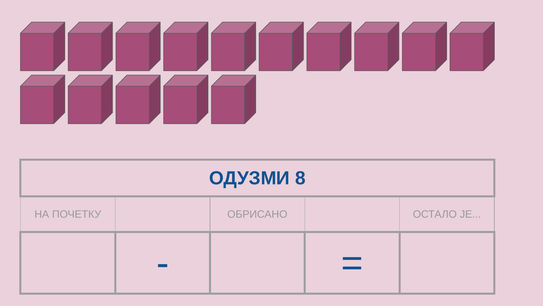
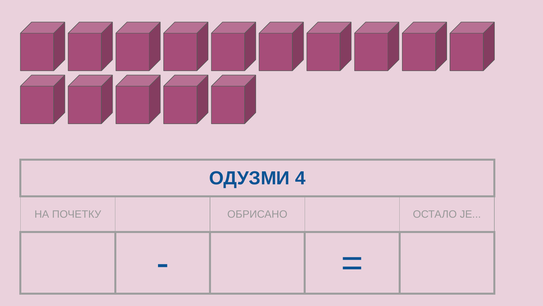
8: 8 -> 4 (300, 178)
